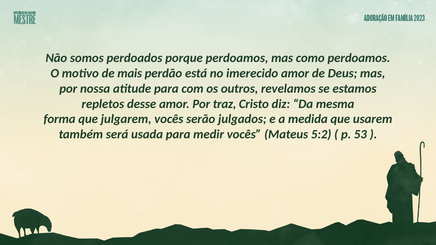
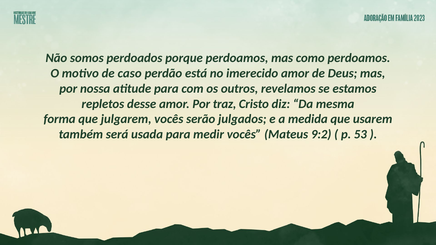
mais: mais -> caso (130, 73)
5:2: 5:2 -> 9:2 (321, 135)
